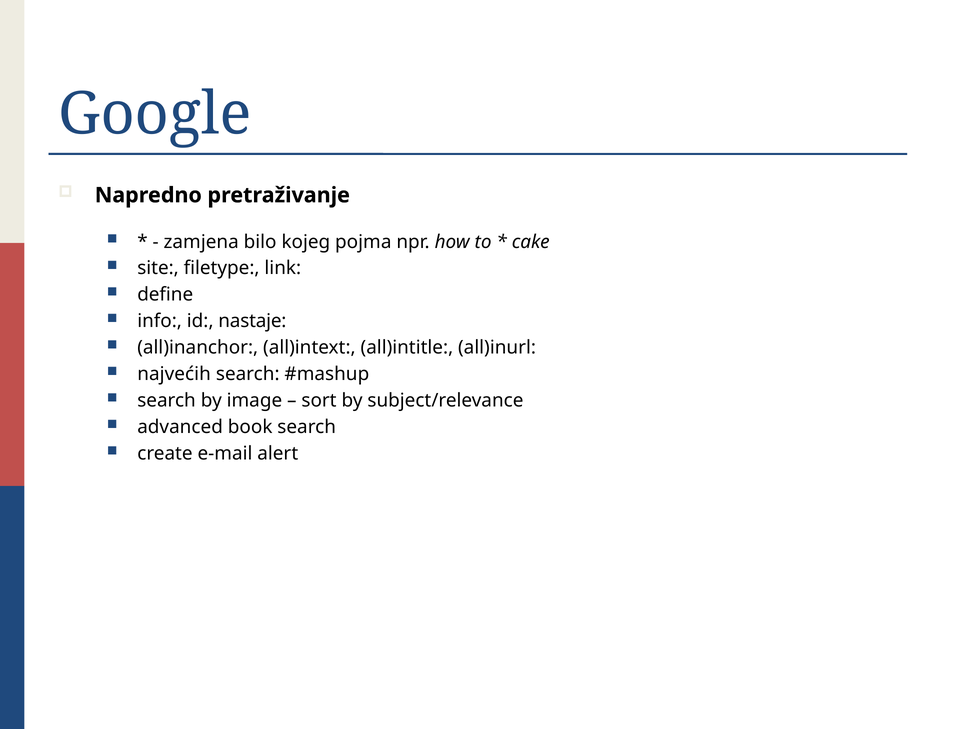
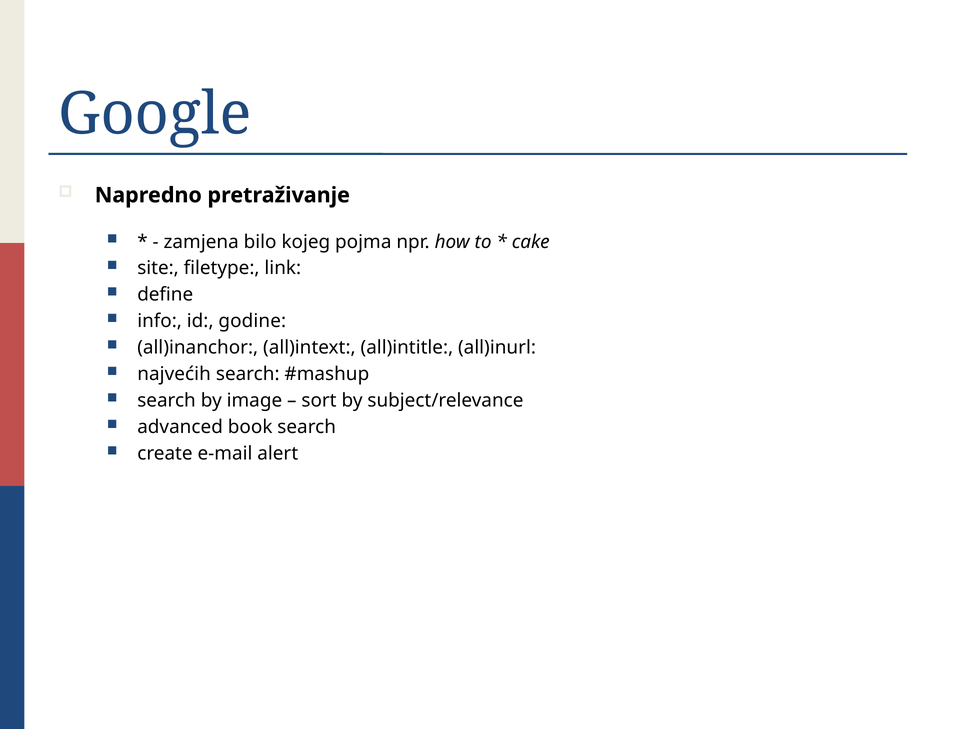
nastaje: nastaje -> godine (252, 321)
